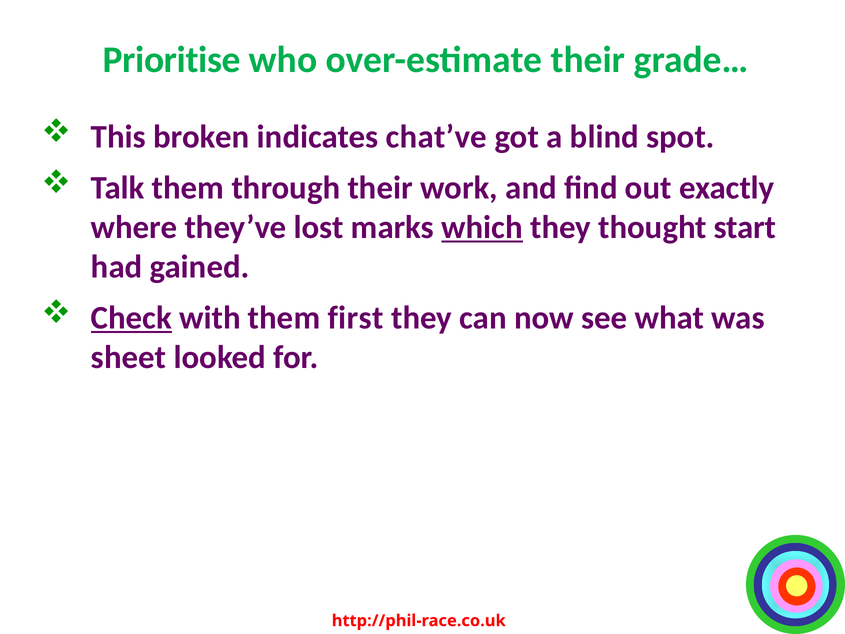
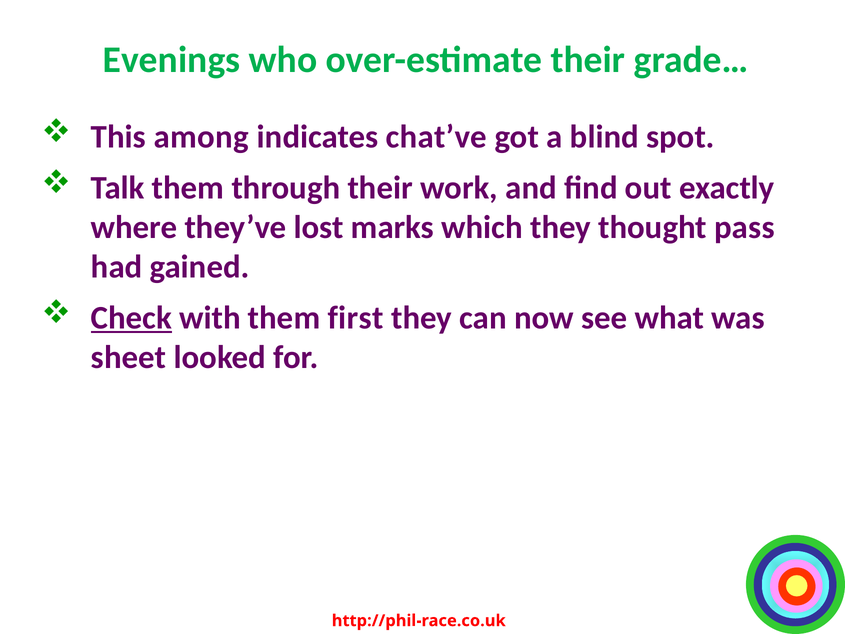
Prioritise: Prioritise -> Evenings (172, 60)
broken: broken -> among (201, 137)
which underline: present -> none (482, 227)
start: start -> pass (744, 227)
